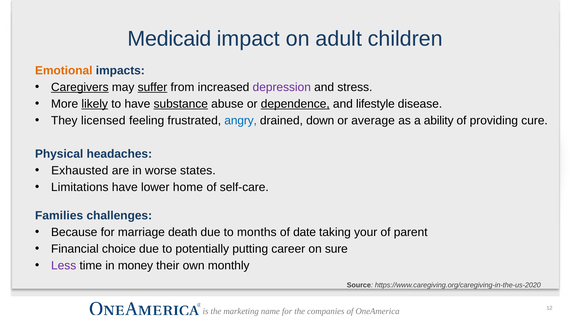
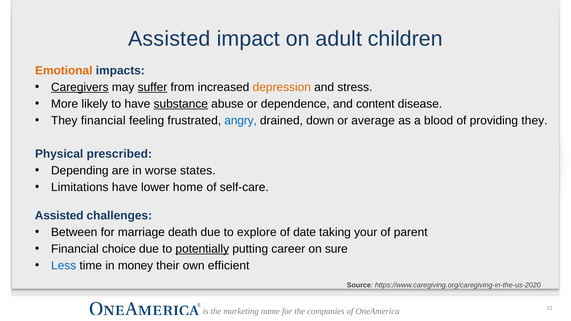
Medicaid: Medicaid -> Assisted (169, 39)
depression colour: purple -> orange (282, 87)
likely underline: present -> none (95, 104)
dependence underline: present -> none (295, 104)
lifestyle: lifestyle -> content (375, 104)
They licensed: licensed -> financial (103, 121)
ability: ability -> blood (439, 121)
providing cure: cure -> they (534, 121)
headaches: headaches -> prescribed (119, 154)
Exhausted: Exhausted -> Depending (80, 171)
Families: Families -> Assisted (59, 216)
Because: Because -> Between (74, 232)
months: months -> explore (257, 232)
potentially underline: none -> present (202, 249)
Less colour: purple -> blue (64, 266)
monthly: monthly -> efficient (229, 266)
